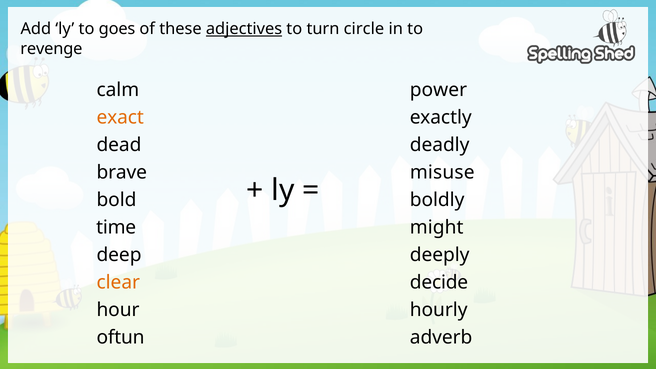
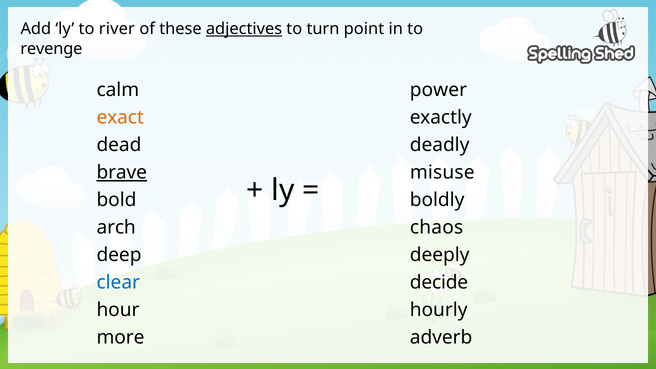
goes: goes -> river (117, 29)
circle: circle -> point (364, 29)
brave underline: none -> present (122, 173)
time: time -> arch (116, 228)
might: might -> chaos (437, 228)
clear colour: orange -> blue (118, 283)
oftun: oftun -> more (120, 338)
